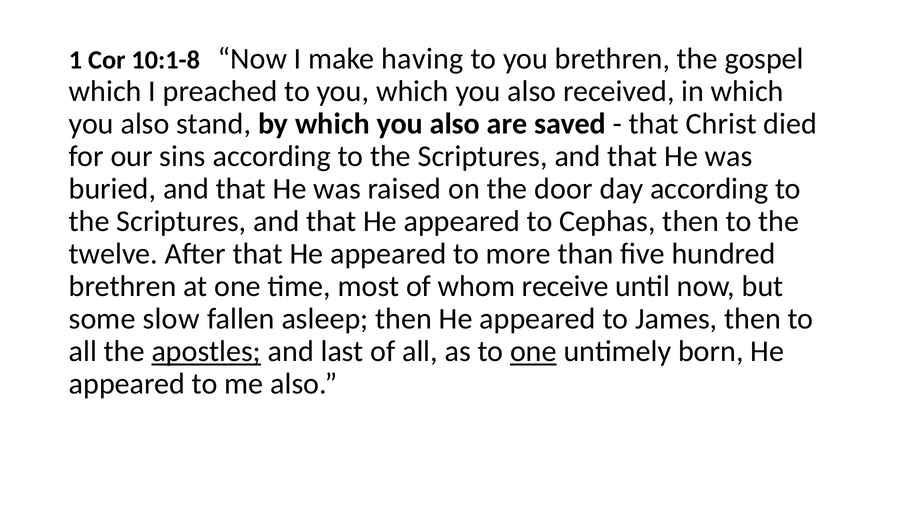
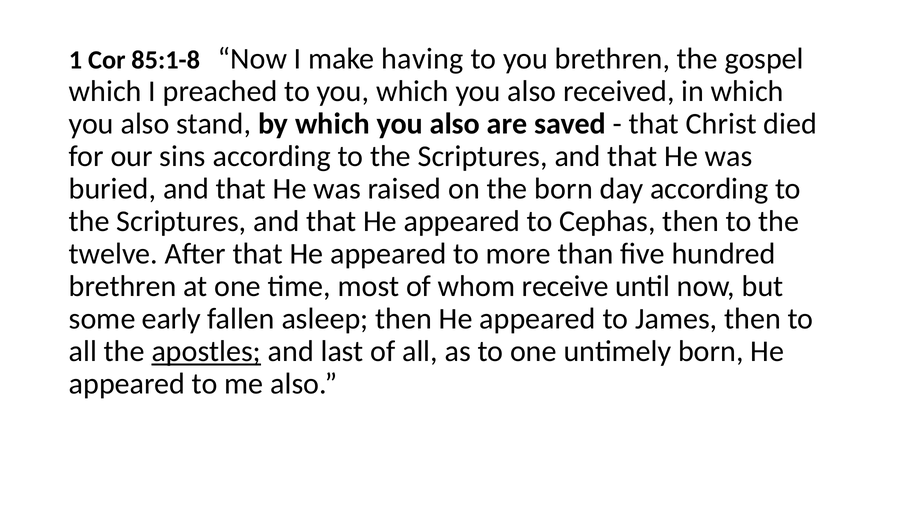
10:1-8: 10:1-8 -> 85:1-8 (166, 60)
the door: door -> born (564, 189)
slow: slow -> early (171, 319)
one underline: present -> none (533, 351)
